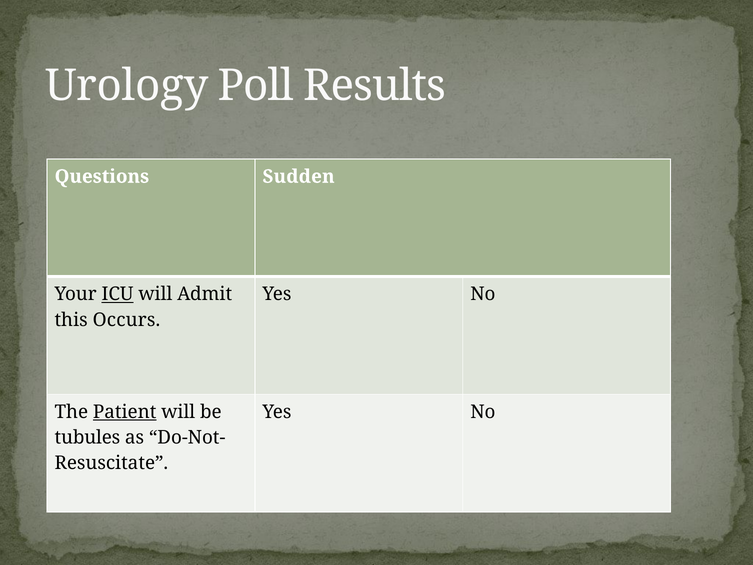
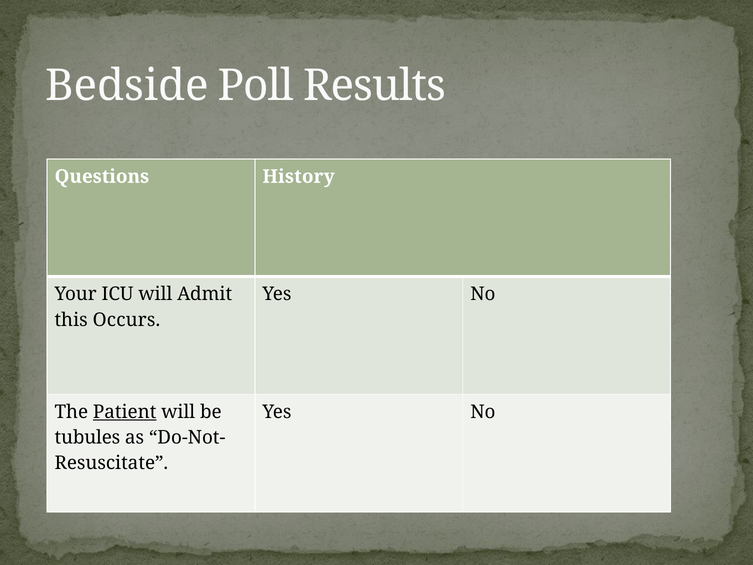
Urology: Urology -> Bedside (127, 86)
Sudden: Sudden -> History (299, 176)
ICU underline: present -> none (118, 294)
